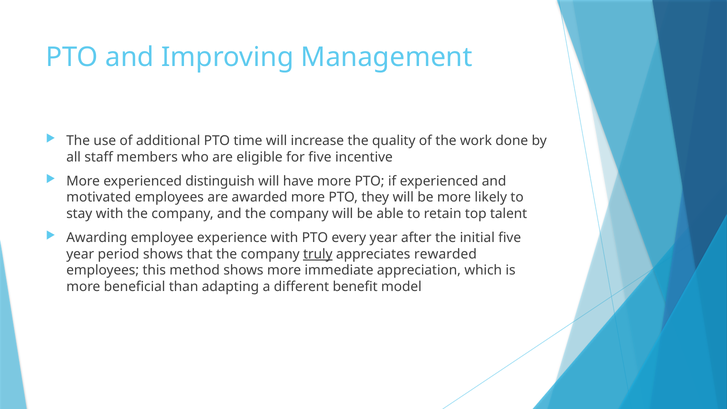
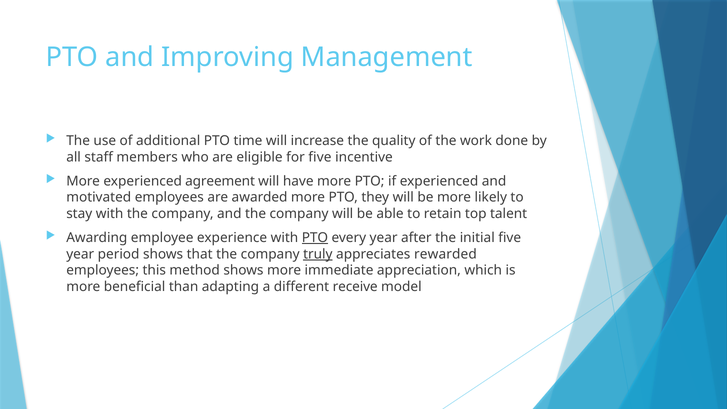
distinguish: distinguish -> agreement (220, 181)
PTO underline: none -> present (315, 238)
benefit: benefit -> receive (355, 287)
